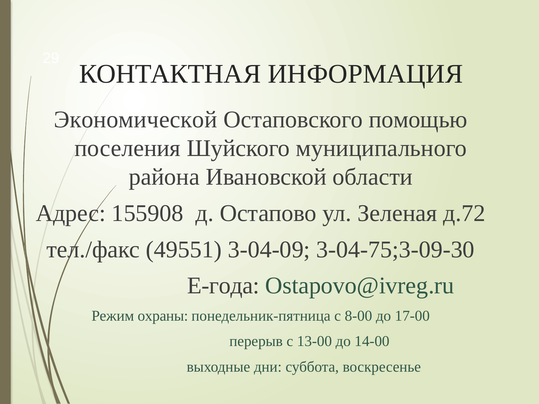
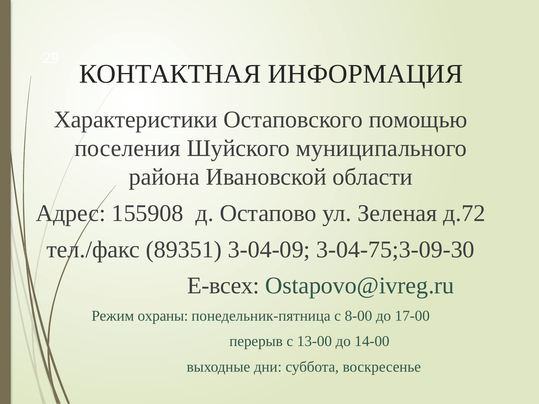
Экономической: Экономической -> Характеристики (136, 120)
49551: 49551 -> 89351 (184, 250)
E-года: E-года -> E-всех (223, 286)
